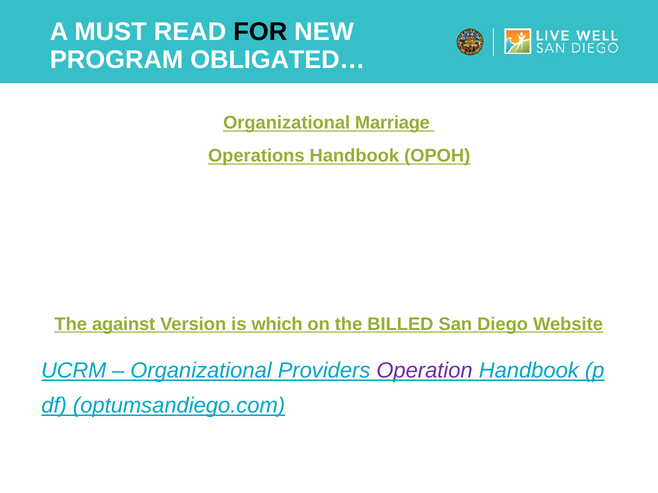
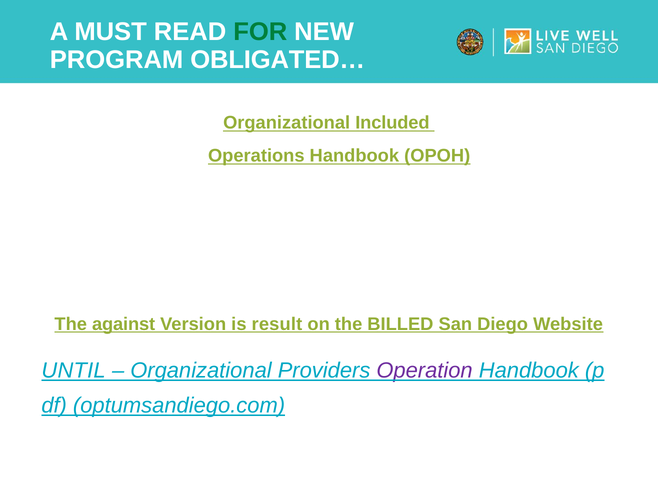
FOR colour: black -> green (260, 32)
Marriage: Marriage -> Included (392, 123)
which: which -> result (277, 324)
UCRM: UCRM -> UNTIL (74, 371)
